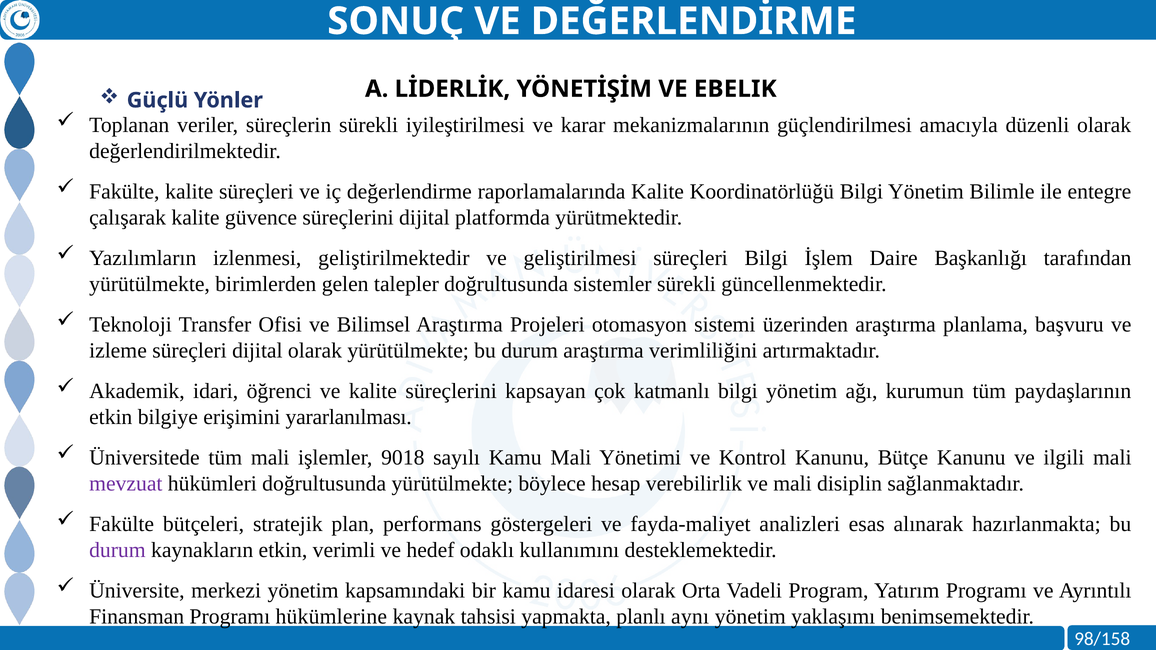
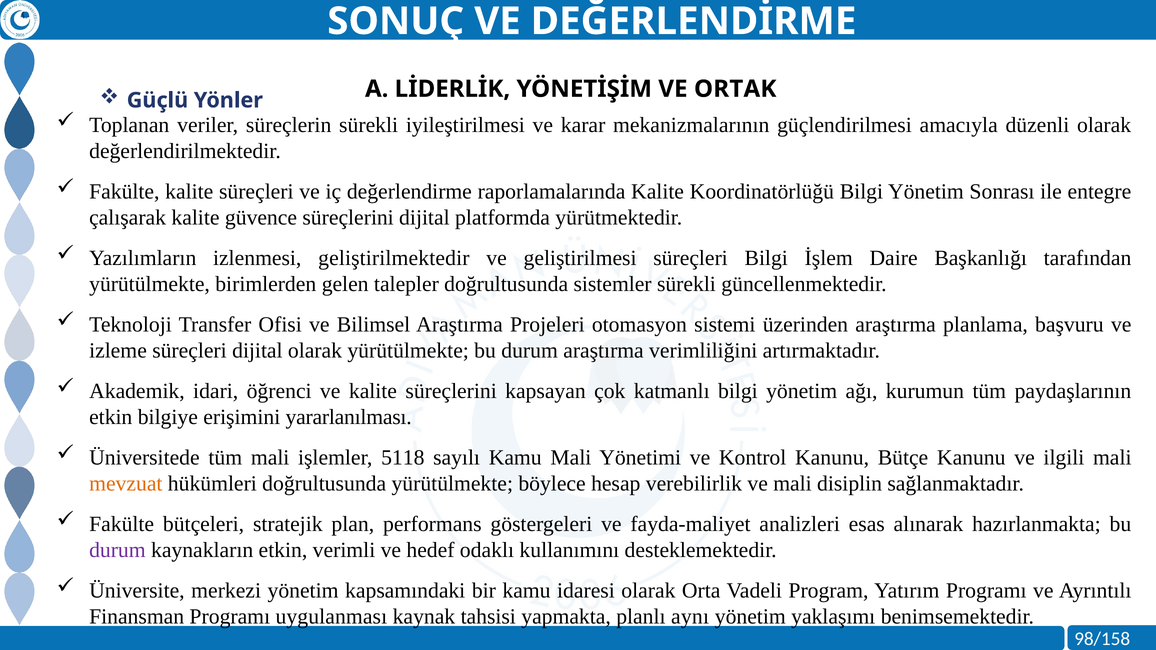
EBELIK: EBELIK -> ORTAK (735, 89)
Bilimle: Bilimle -> Sonrası (1002, 192)
9018: 9018 -> 5118 (403, 458)
mevzuat colour: purple -> orange (126, 484)
hükümlerine: hükümlerine -> uygulanması (331, 617)
